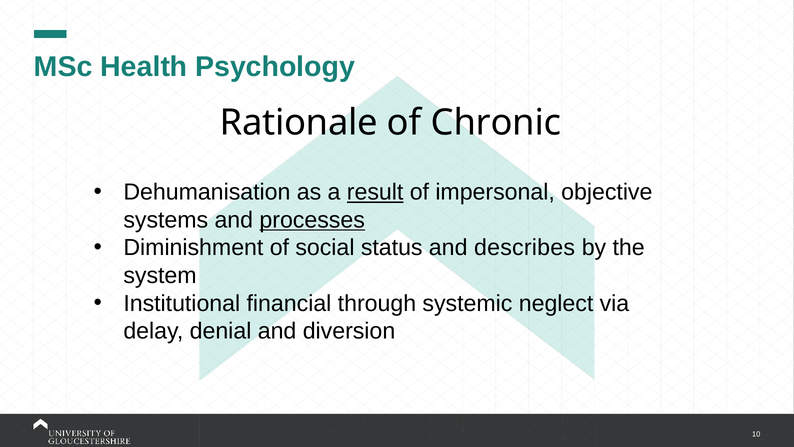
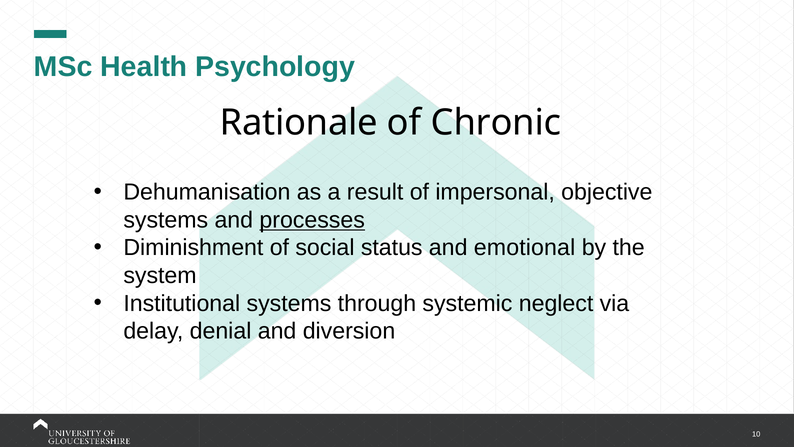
result underline: present -> none (375, 192)
describes: describes -> emotional (525, 248)
Institutional financial: financial -> systems (289, 303)
